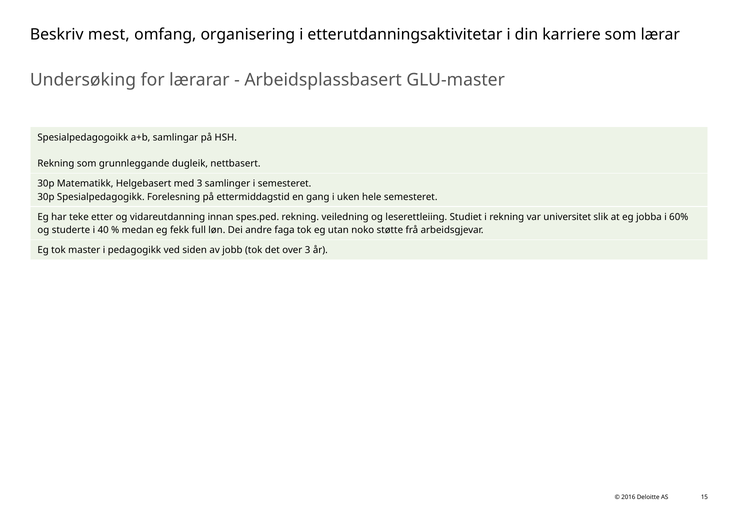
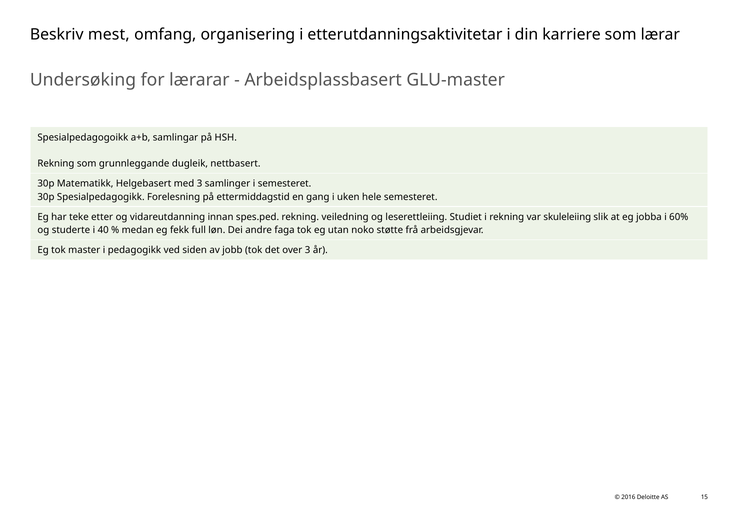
universitet: universitet -> skuleleiing (567, 217)
